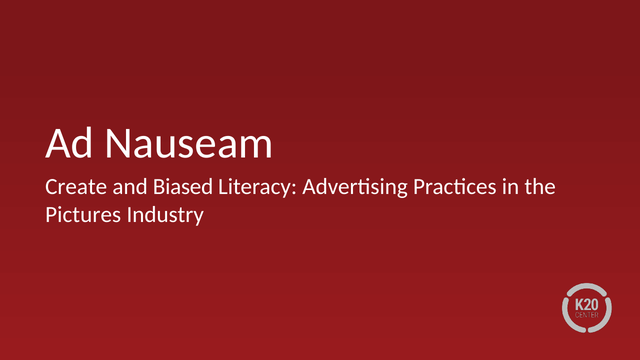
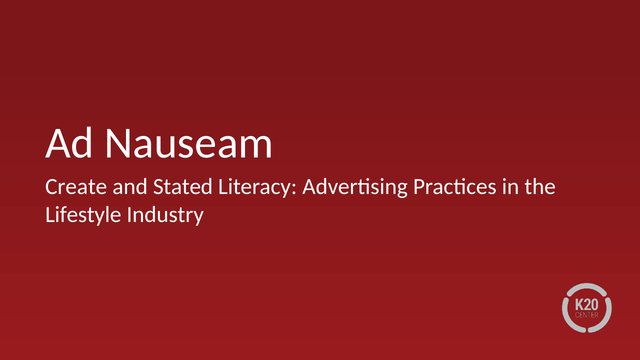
Biased: Biased -> Stated (183, 187)
Pictures: Pictures -> Lifestyle (83, 214)
